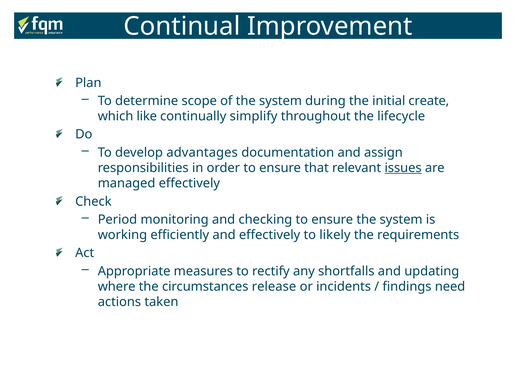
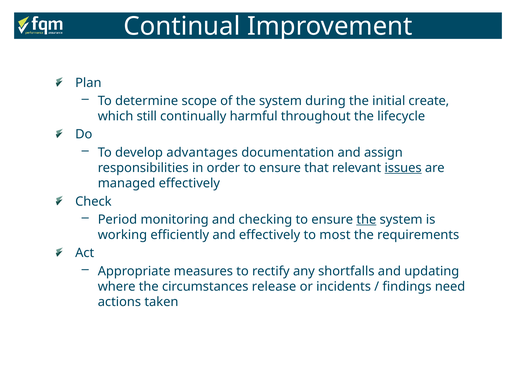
like: like -> still (147, 116)
simplify: simplify -> harmful (254, 116)
the underline: none -> present (366, 219)
likely: likely -> most (335, 235)
